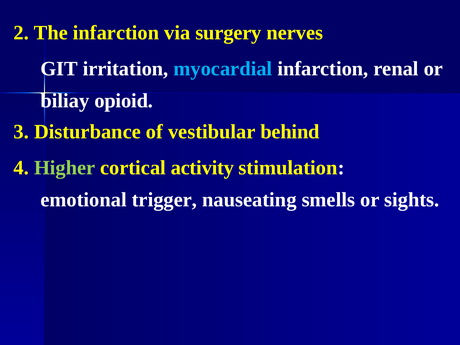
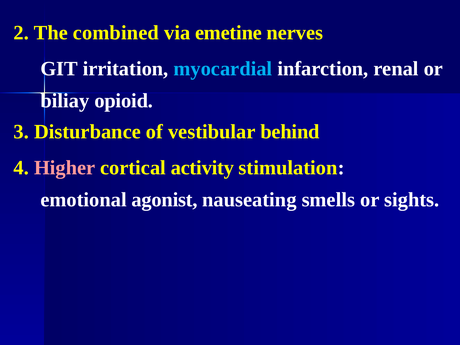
The infarction: infarction -> combined (116, 33)
surgery: surgery -> emetine (228, 33)
Higher colour: light green -> pink (65, 168)
trigger: trigger -> agonist (165, 200)
